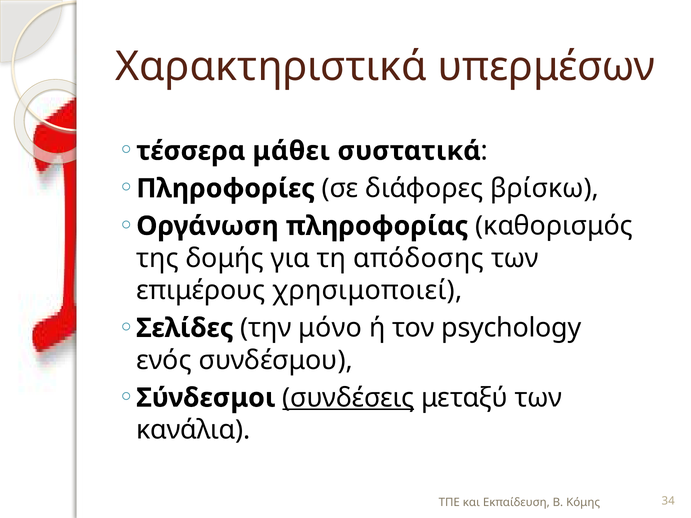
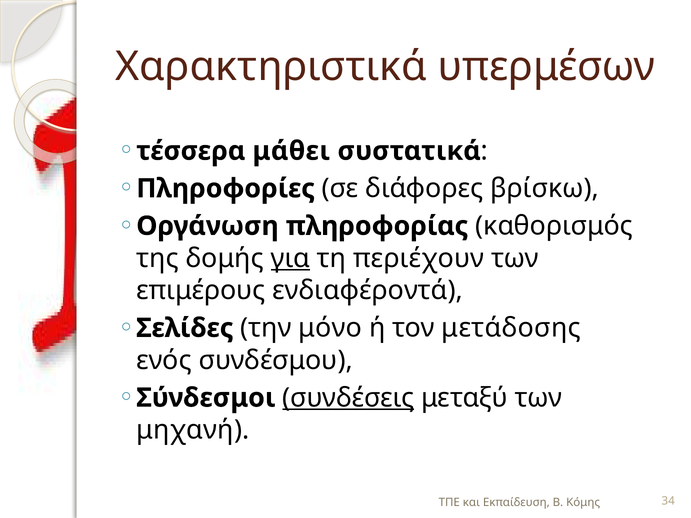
για underline: none -> present (290, 258)
απόδοσης: απόδοσης -> περιέχουν (419, 258)
χρησιμοποιεί: χρησιμοποιεί -> ενδιαφέροντά (368, 291)
psychology: psychology -> μετάδοσης (511, 328)
κανάλια: κανάλια -> μηχανή (193, 430)
